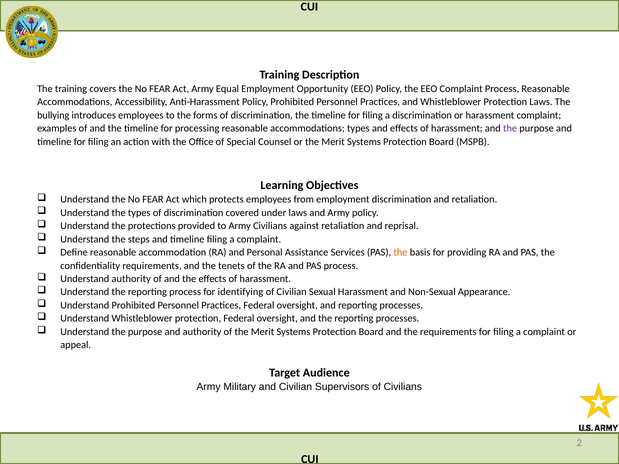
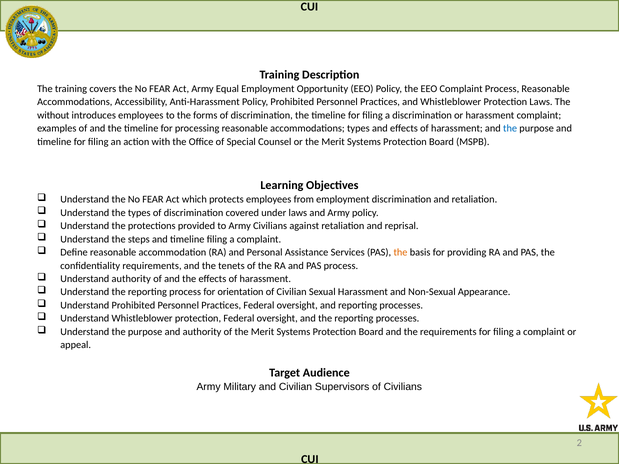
bullying: bullying -> without (53, 115)
the colour: purple -> blue (510, 129)
identifying: identifying -> orientation (241, 292)
